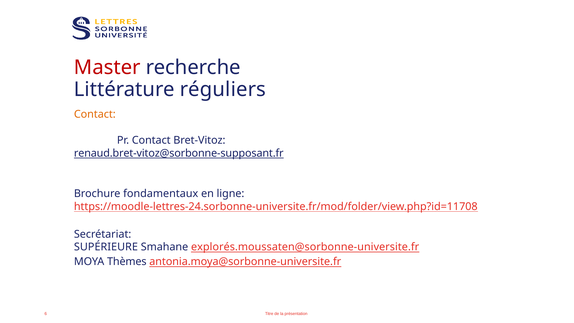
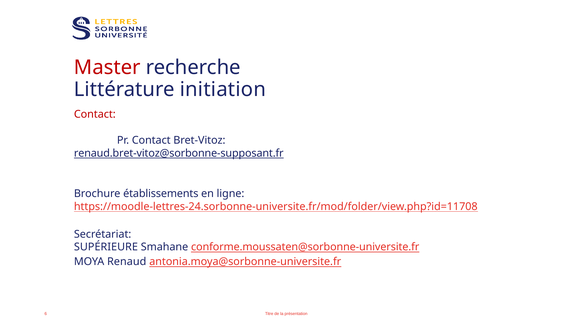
réguliers: réguliers -> initiation (223, 89)
Contact colour: orange -> red (95, 114)
fondamentaux: fondamentaux -> établissements (161, 194)
explorés.moussaten@sorbonne-universite.fr: explorés.moussaten@sorbonne-universite.fr -> conforme.moussaten@sorbonne-universite.fr (305, 247)
Thèmes: Thèmes -> Renaud (127, 262)
